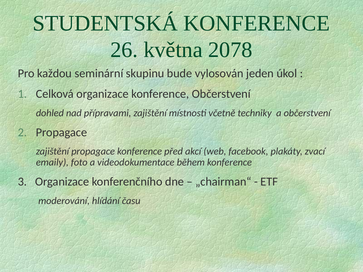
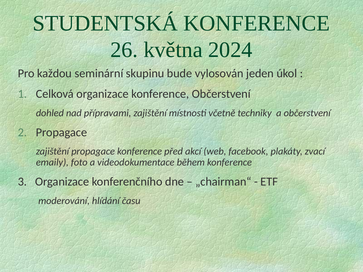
2078: 2078 -> 2024 (230, 50)
